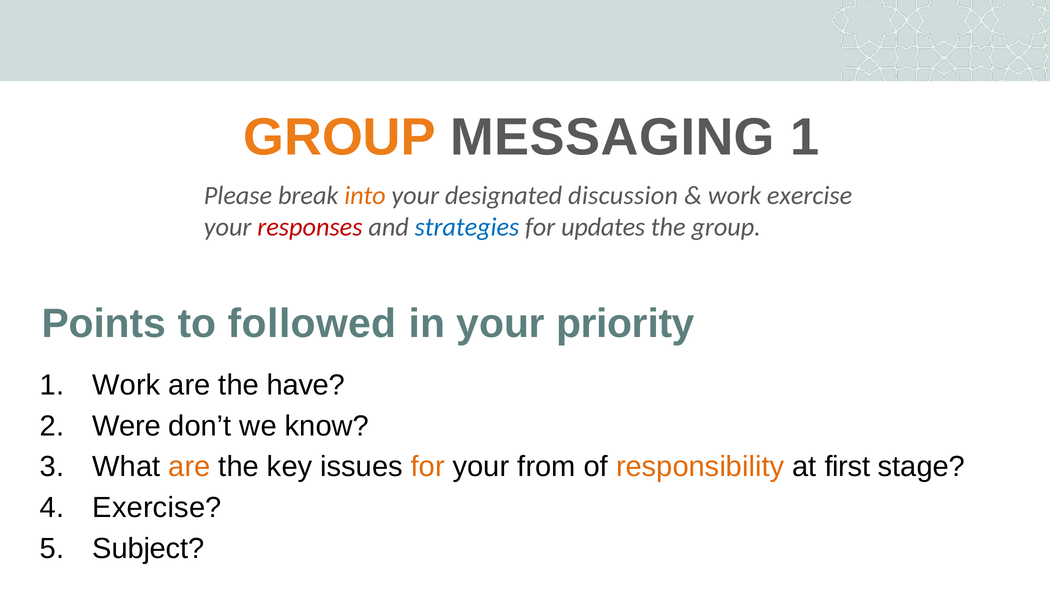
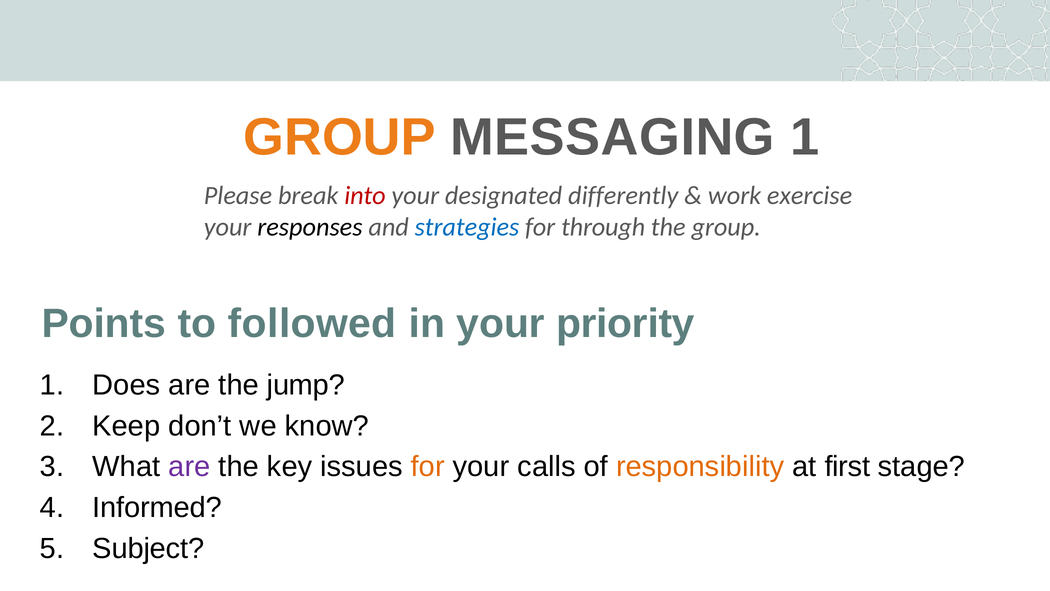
into colour: orange -> red (365, 195)
discussion: discussion -> differently (623, 195)
responses colour: red -> black (310, 227)
updates: updates -> through (603, 227)
1 Work: Work -> Does (126, 385)
have: have -> jump (306, 385)
Were: Were -> Keep (126, 426)
are colour: orange -> purple (189, 466)
from: from -> calls (547, 466)
Exercise: Exercise -> Informed (157, 507)
